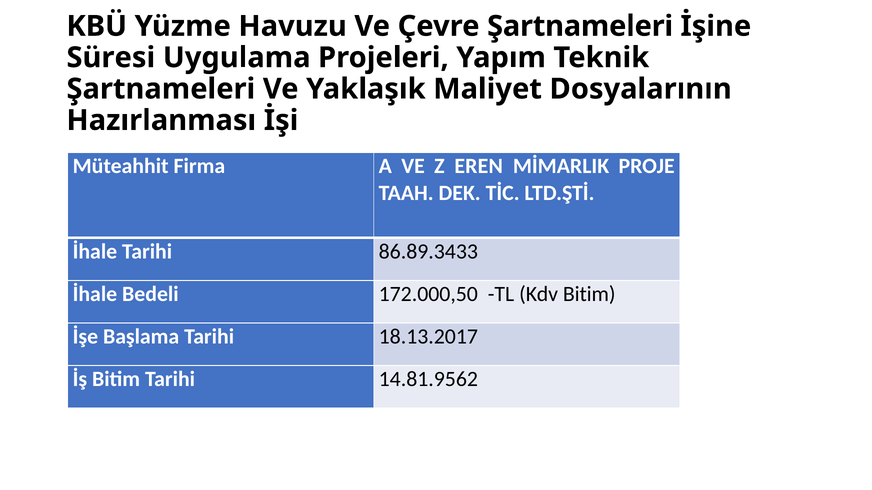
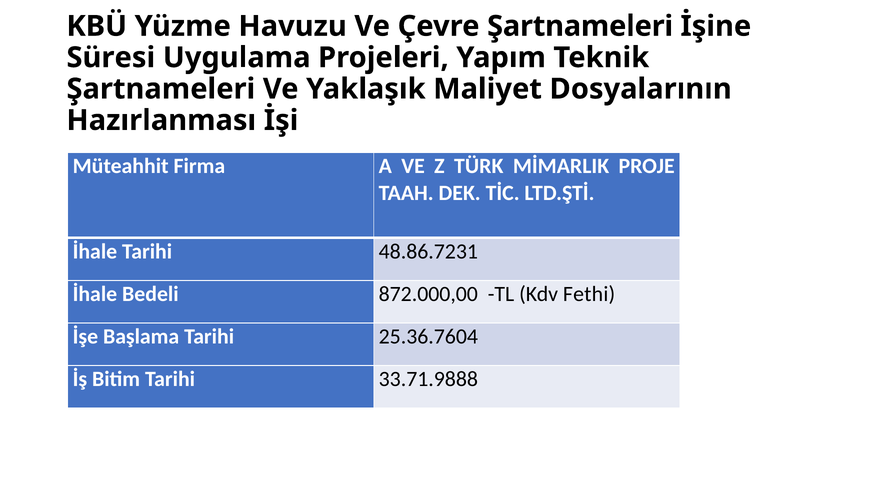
EREN: EREN -> TÜRK (479, 166)
86.89.3433: 86.89.3433 -> 48.86.7231 (428, 252)
172.000,50: 172.000,50 -> 872.000,00 (428, 294)
Kdv Bitim: Bitim -> Fethi (589, 294)
18.13.2017: 18.13.2017 -> 25.36.7604 (428, 337)
14.81.9562: 14.81.9562 -> 33.71.9888 (428, 379)
